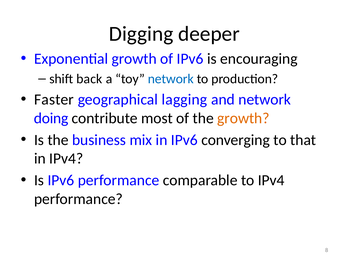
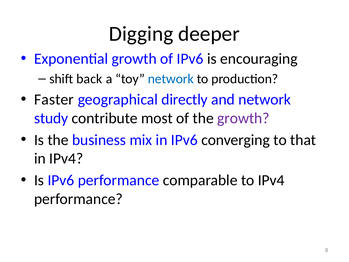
lagging: lagging -> directly (185, 99)
doing: doing -> study (51, 118)
growth colour: orange -> purple (243, 118)
